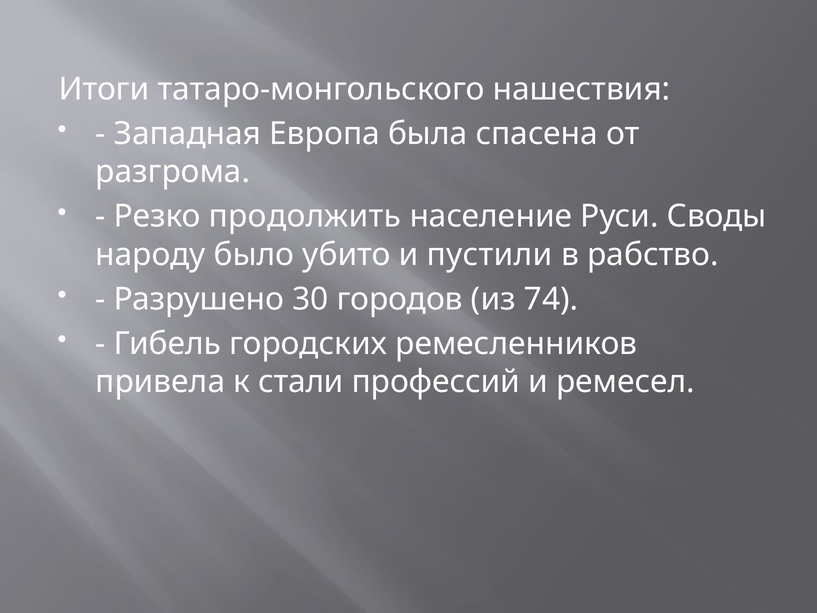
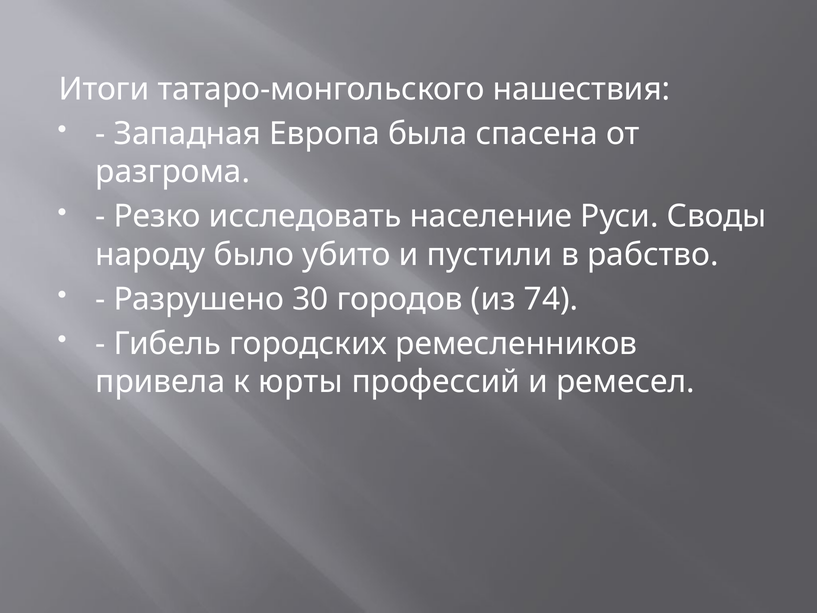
продолжить: продолжить -> исследовать (305, 216)
стали: стали -> юрты (301, 382)
